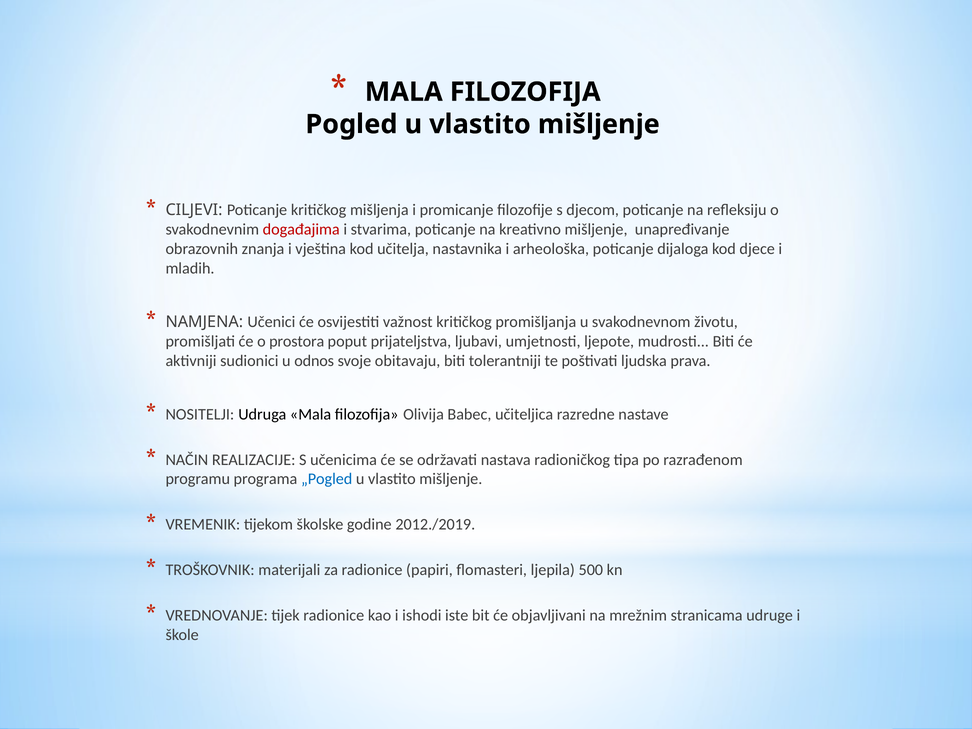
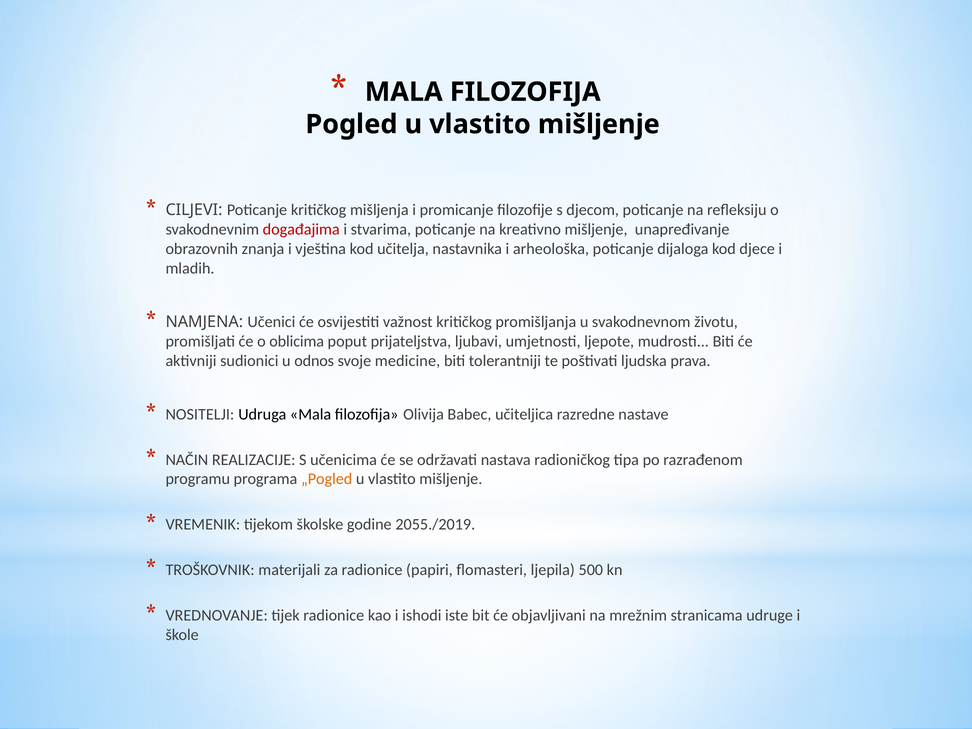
prostora: prostora -> oblicima (297, 341)
obitavaju: obitavaju -> medicine (408, 361)
„Pogled colour: blue -> orange (327, 479)
2012./2019: 2012./2019 -> 2055./2019 (435, 525)
